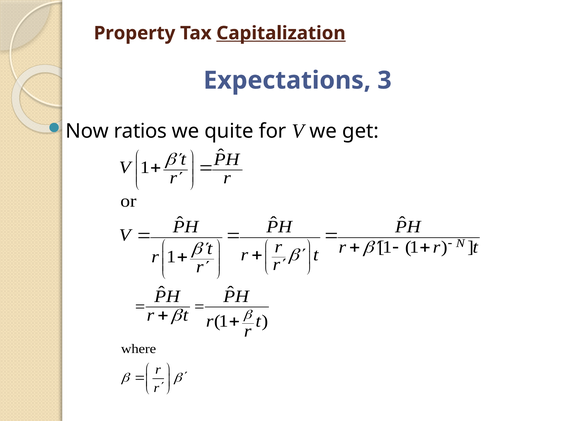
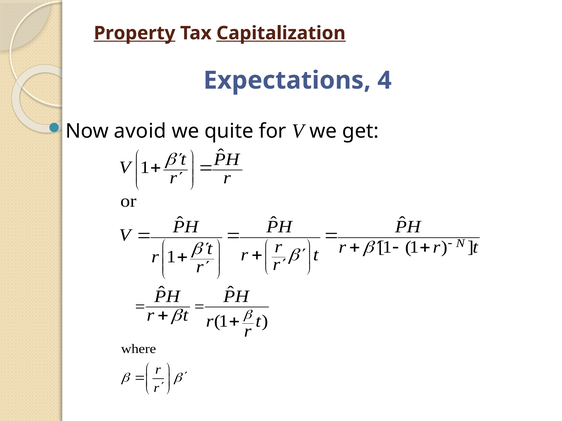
Property underline: none -> present (135, 33)
3: 3 -> 4 (385, 80)
ratios: ratios -> avoid (140, 131)
